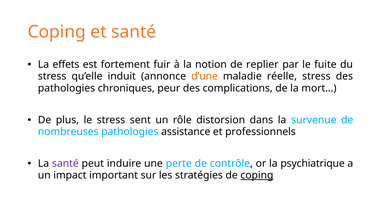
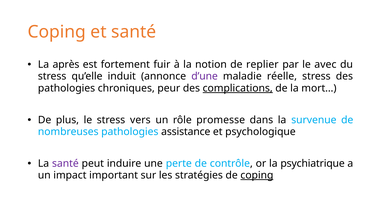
effets: effets -> après (66, 65)
fuite: fuite -> avec (325, 65)
d’une colour: orange -> purple (205, 76)
complications underline: none -> present (238, 88)
sent: sent -> vers (140, 120)
distorsion: distorsion -> promesse (221, 120)
professionnels: professionnels -> psychologique (260, 132)
